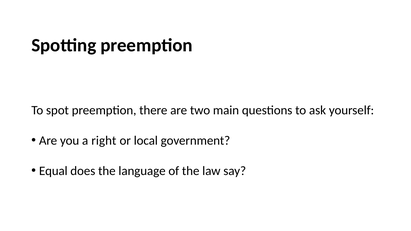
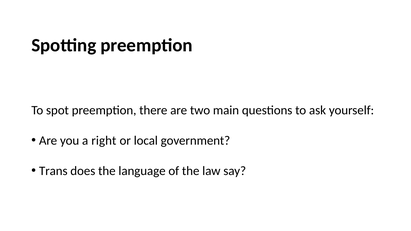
Equal: Equal -> Trans (53, 171)
